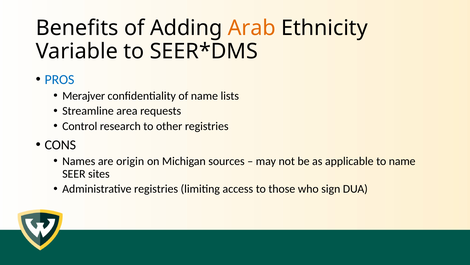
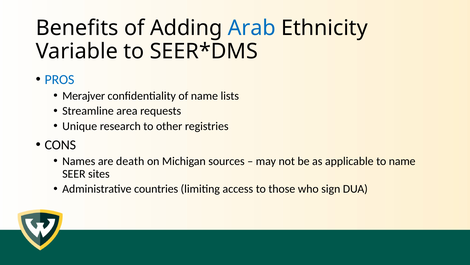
Arab colour: orange -> blue (252, 28)
Control: Control -> Unique (80, 126)
origin: origin -> death (130, 161)
Administrative registries: registries -> countries (156, 189)
